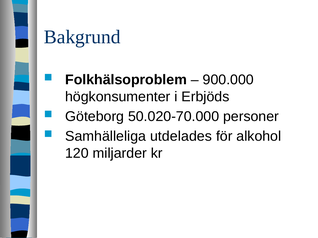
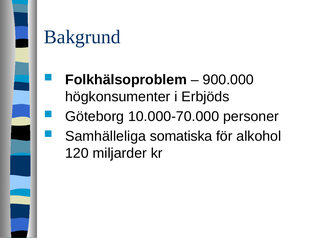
50.020-70.000: 50.020-70.000 -> 10.000-70.000 (174, 117)
utdelades: utdelades -> somatiska (181, 137)
